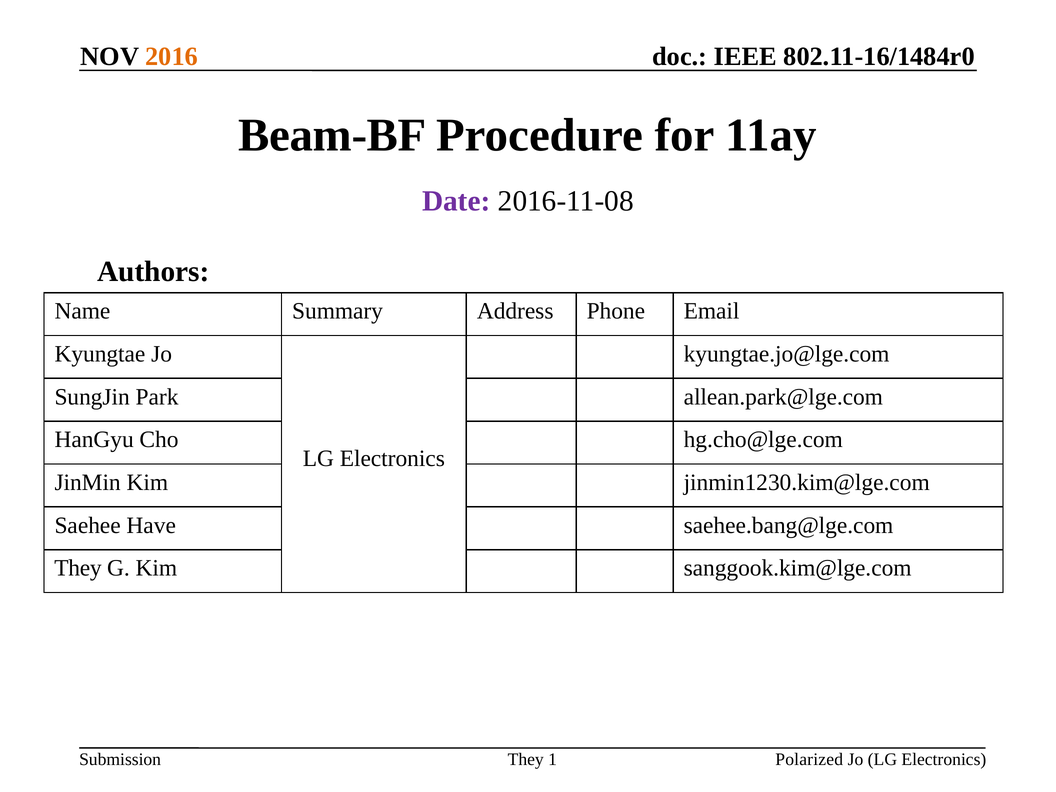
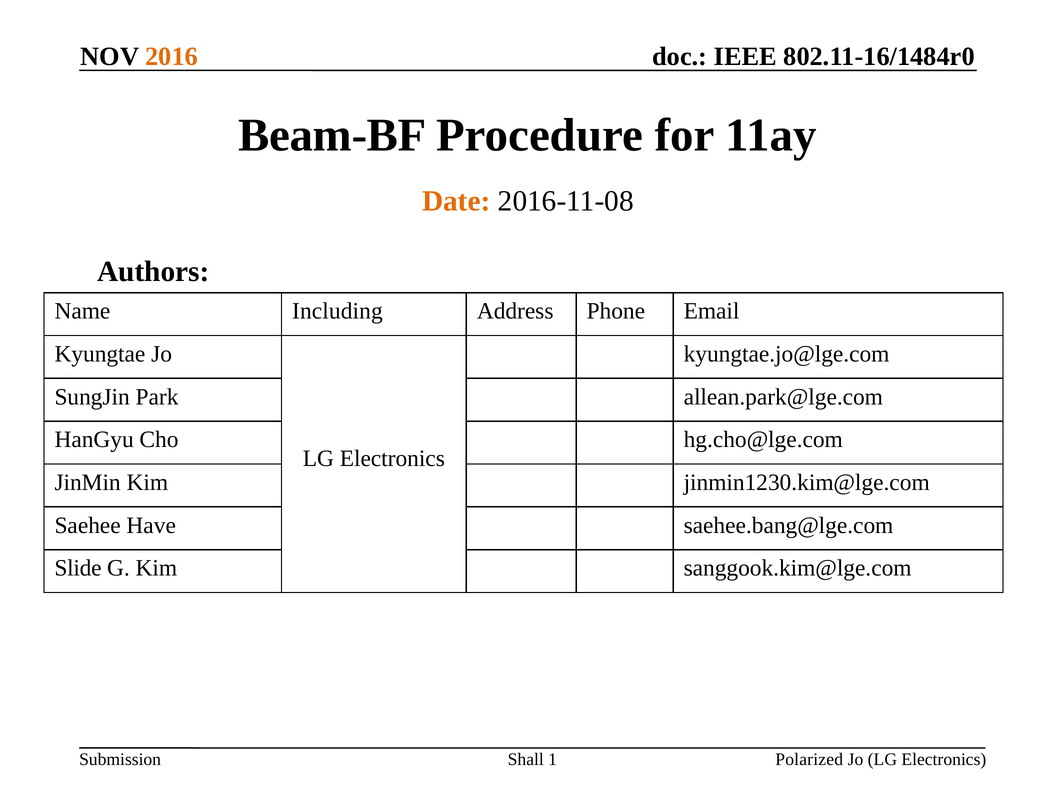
Date colour: purple -> orange (456, 201)
Summary: Summary -> Including (337, 311)
They: They -> Slide (78, 568)
They: They -> Shall (526, 760)
